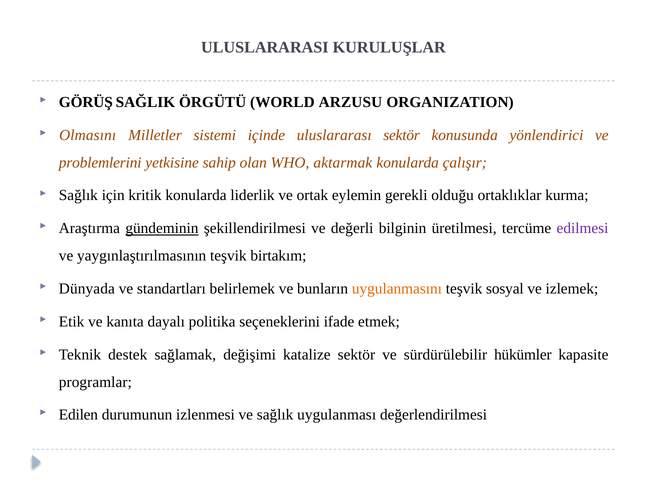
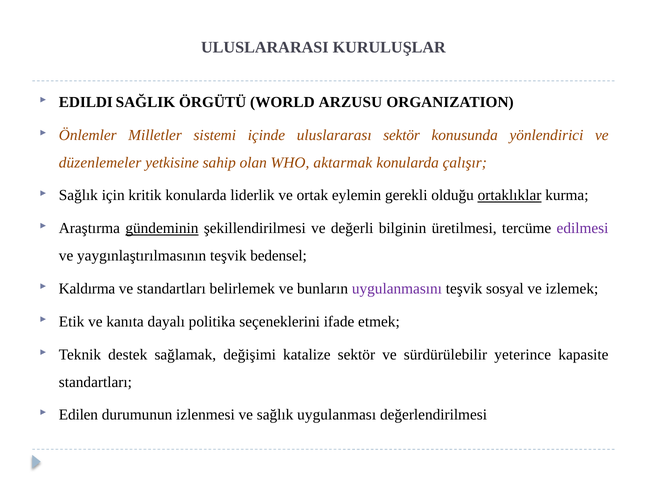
GÖRÜŞ: GÖRÜŞ -> EDILDI (86, 102)
Olmasını: Olmasını -> Önlemler (88, 135)
problemlerini: problemlerini -> düzenlemeler (100, 163)
ortaklıklar underline: none -> present (510, 196)
birtakım: birtakım -> bedensel (279, 256)
Dünyada: Dünyada -> Kaldırma (87, 289)
uygulanmasını colour: orange -> purple (397, 289)
hükümler: hükümler -> yeterince (523, 355)
programlar: programlar -> standartları (95, 382)
